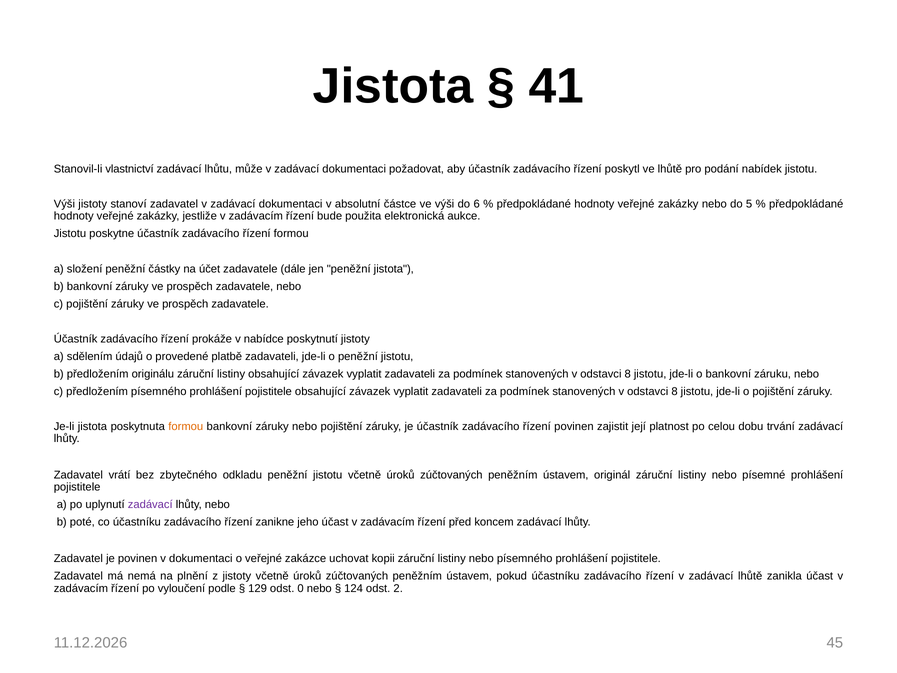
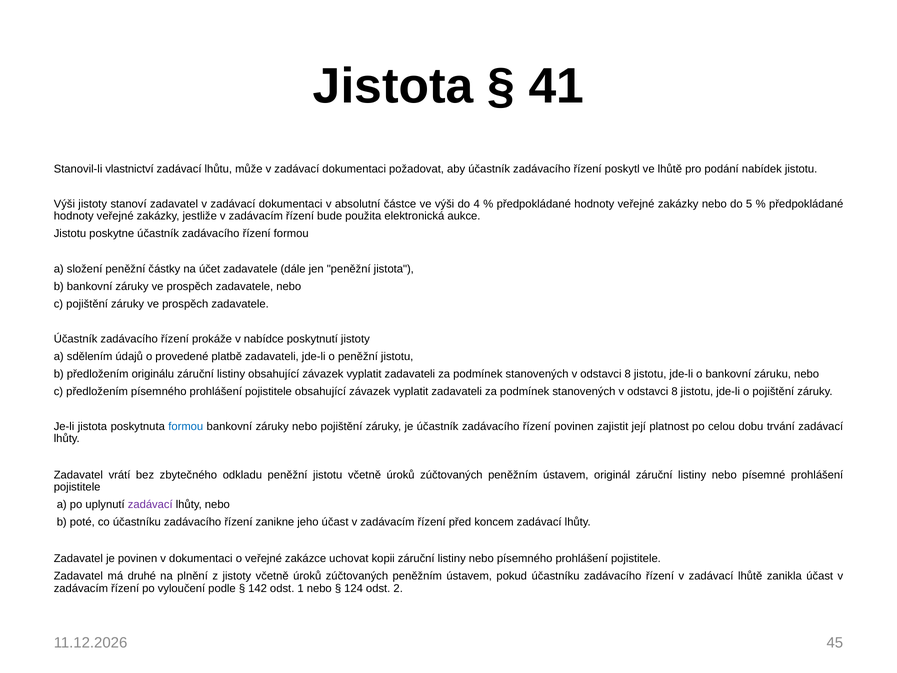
6: 6 -> 4 (477, 204)
formou colour: orange -> blue (186, 426)
nemá: nemá -> druhé (142, 576)
129: 129 -> 142 (258, 588)
0: 0 -> 1 (301, 588)
